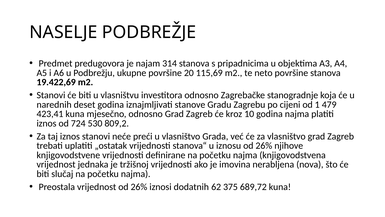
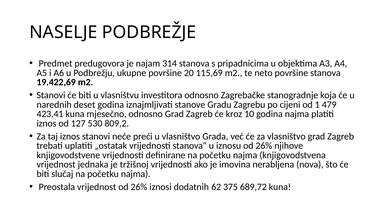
724: 724 -> 127 (78, 123)
